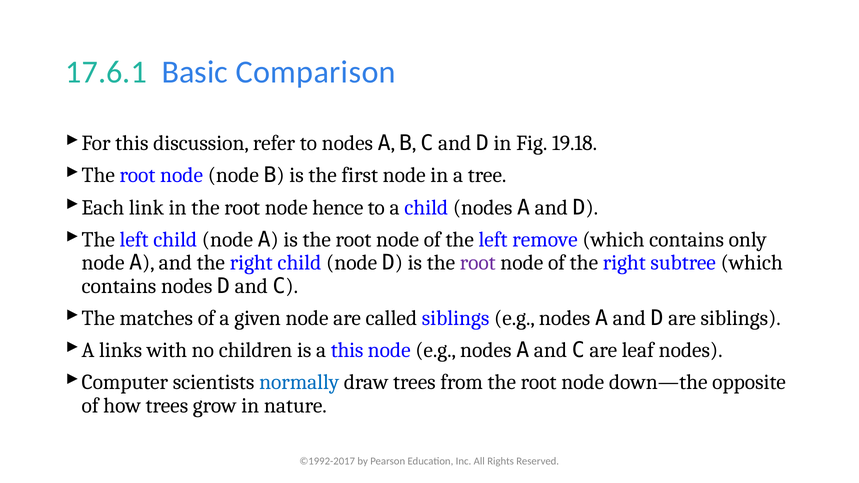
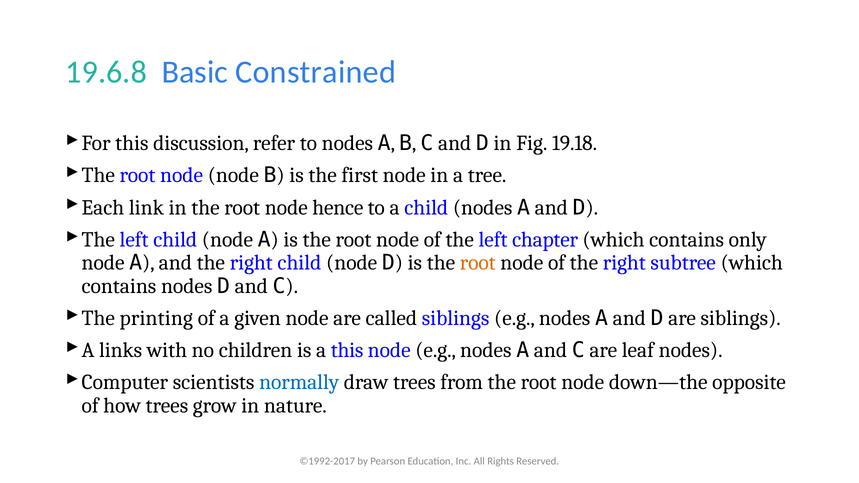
17.6.1: 17.6.1 -> 19.6.8 (106, 72)
Comparison: Comparison -> Constrained (316, 72)
remove: remove -> chapter (545, 240)
root colour: purple -> orange (478, 263)
matches: matches -> printing (156, 318)
